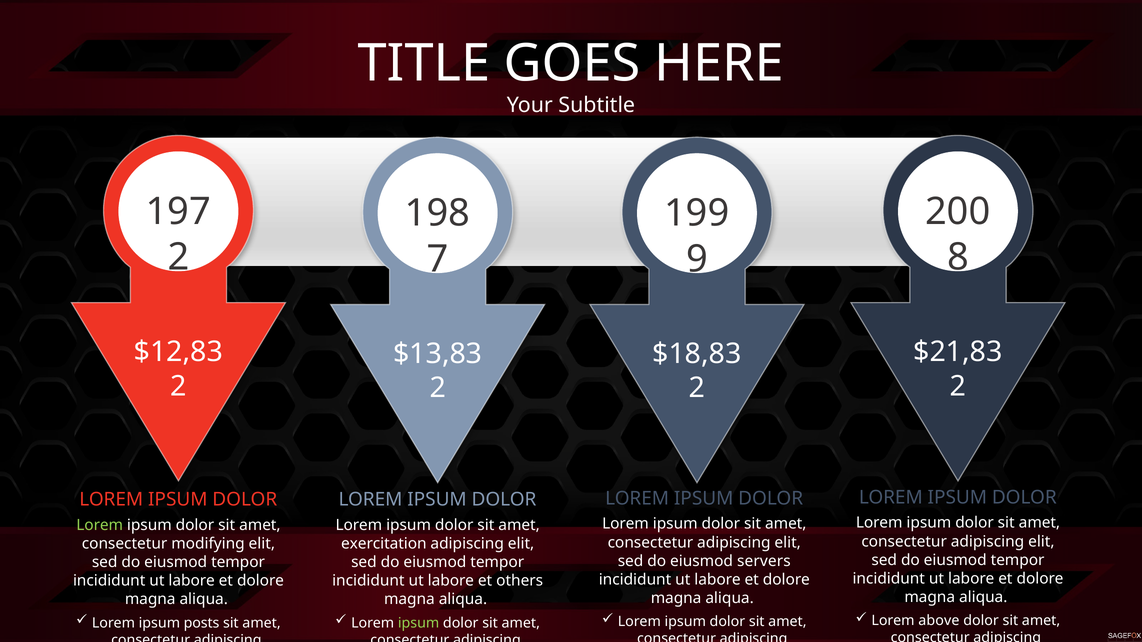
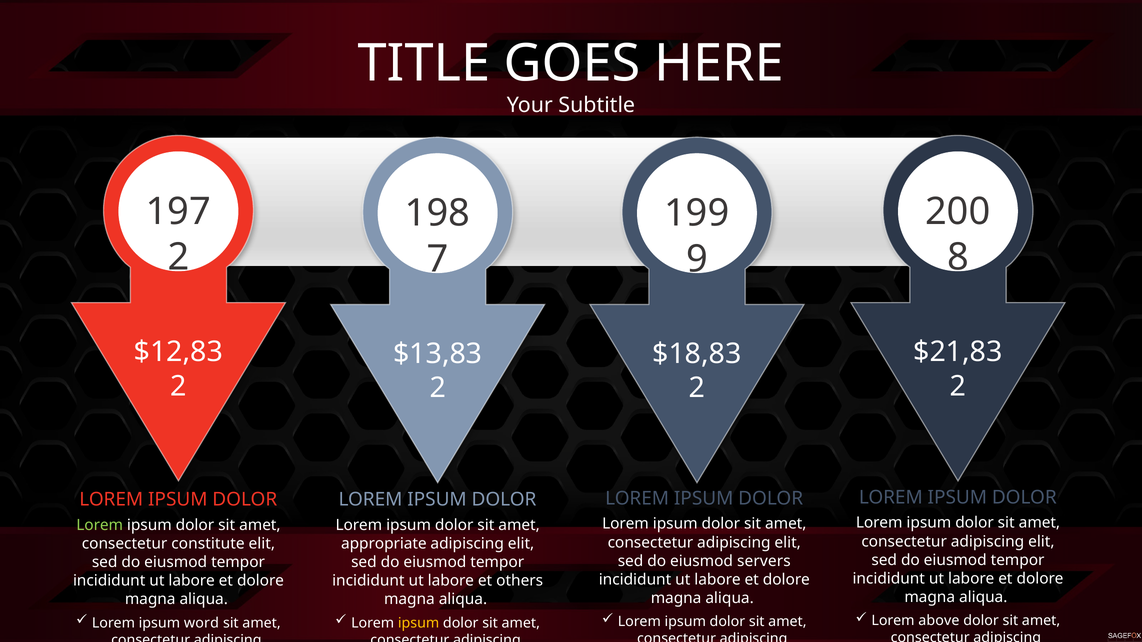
modifying: modifying -> constitute (208, 544)
exercitation: exercitation -> appropriate (384, 544)
ipsum colour: light green -> yellow (419, 623)
posts: posts -> word (201, 623)
